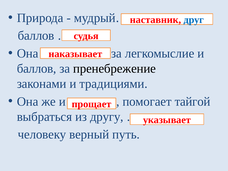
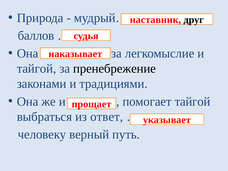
друг colour: blue -> black (194, 20)
баллов: баллов -> тайгой (37, 69)
другу: другу -> ответ (107, 117)
